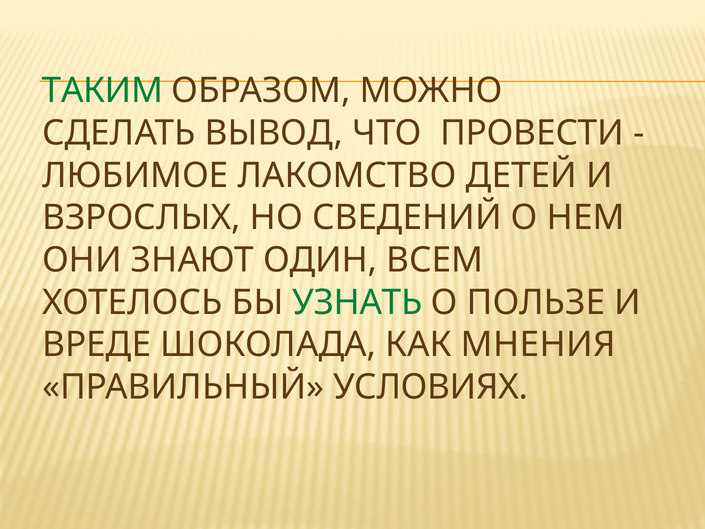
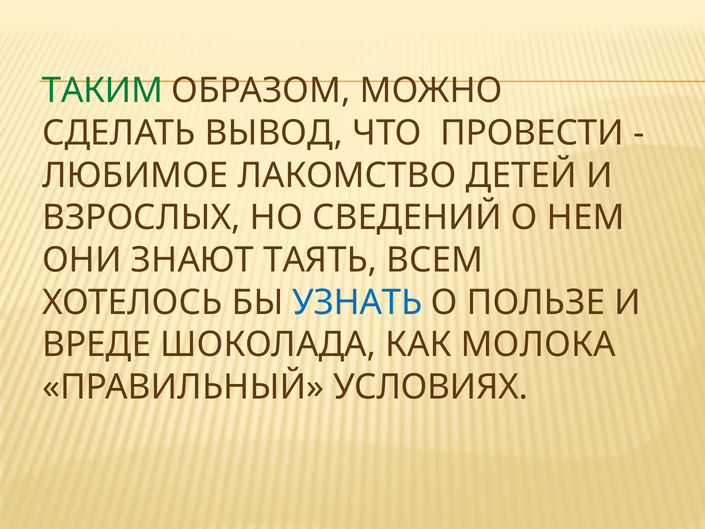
ОДИН: ОДИН -> ТАЯТЬ (320, 260)
УЗНАТЬ colour: green -> blue (357, 302)
МНЕНИЯ: МНЕНИЯ -> МОЛОКА (538, 345)
